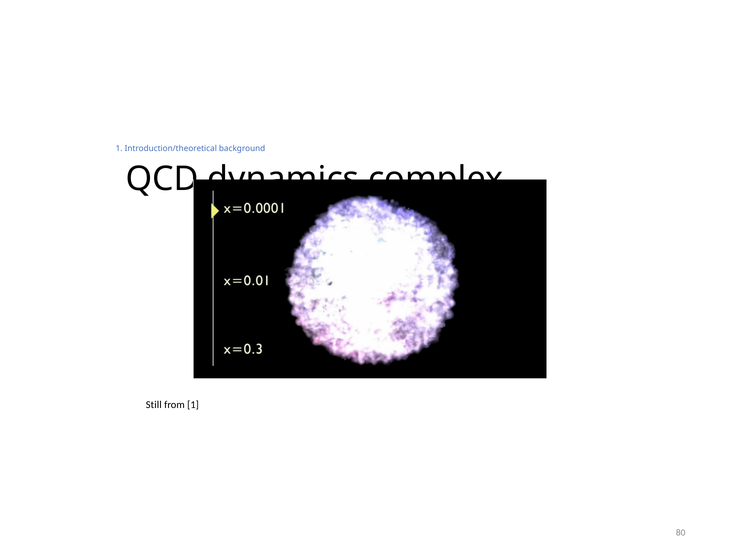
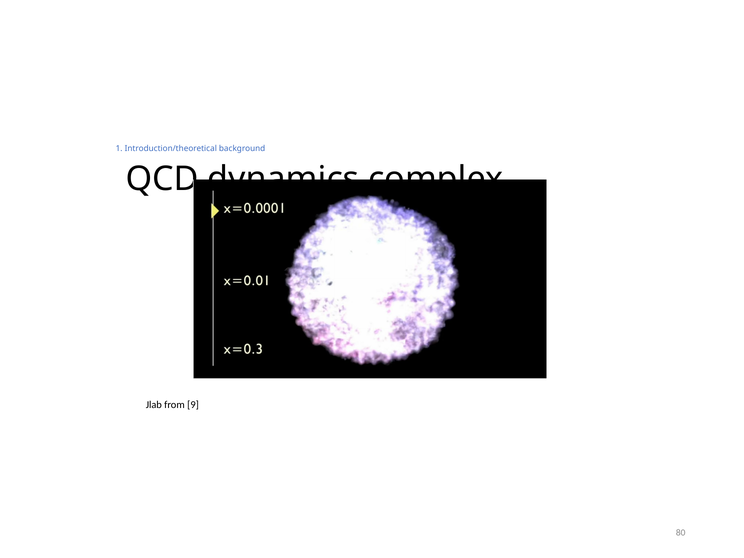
Still: Still -> Jlab (154, 405)
from 1: 1 -> 9 (193, 405)
